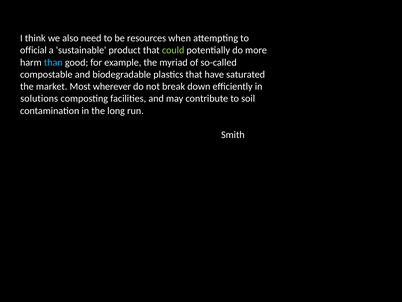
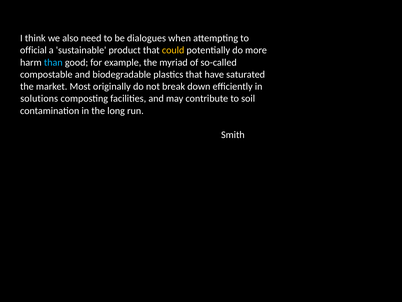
resources: resources -> dialogues (146, 38)
could colour: light green -> yellow (173, 50)
wherever: wherever -> originally (112, 86)
